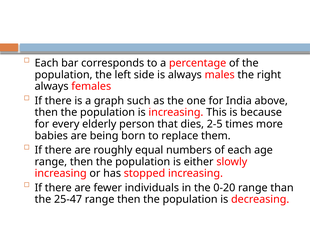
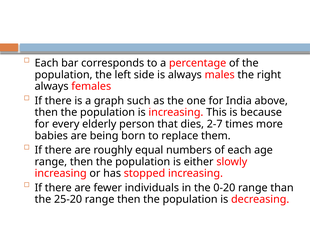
2-5: 2-5 -> 2-7 (215, 124)
25-47: 25-47 -> 25-20 (68, 199)
